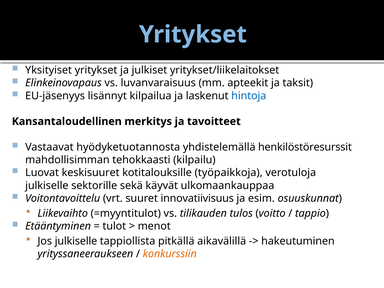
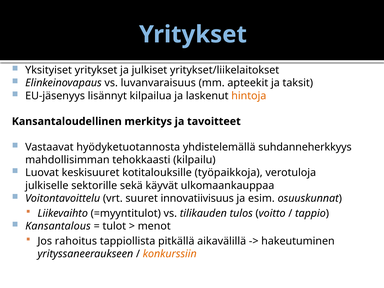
hintoja colour: blue -> orange (249, 96)
henkilöstöresurssit: henkilöstöresurssit -> suhdanneherkkyys (305, 147)
Etääntyminen: Etääntyminen -> Kansantalous (58, 226)
Jos julkiselle: julkiselle -> rahoitus (76, 241)
